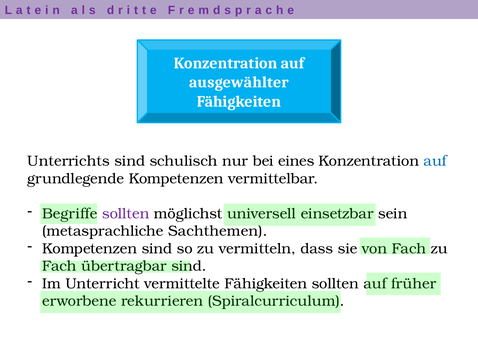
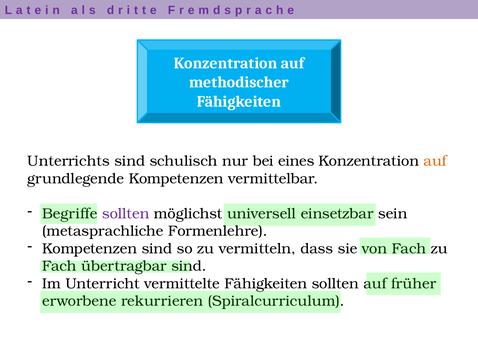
ausgewählter: ausgewählter -> methodischer (239, 82)
auf colour: blue -> orange (435, 161)
Sachthemen: Sachthemen -> Formenlehre (218, 231)
